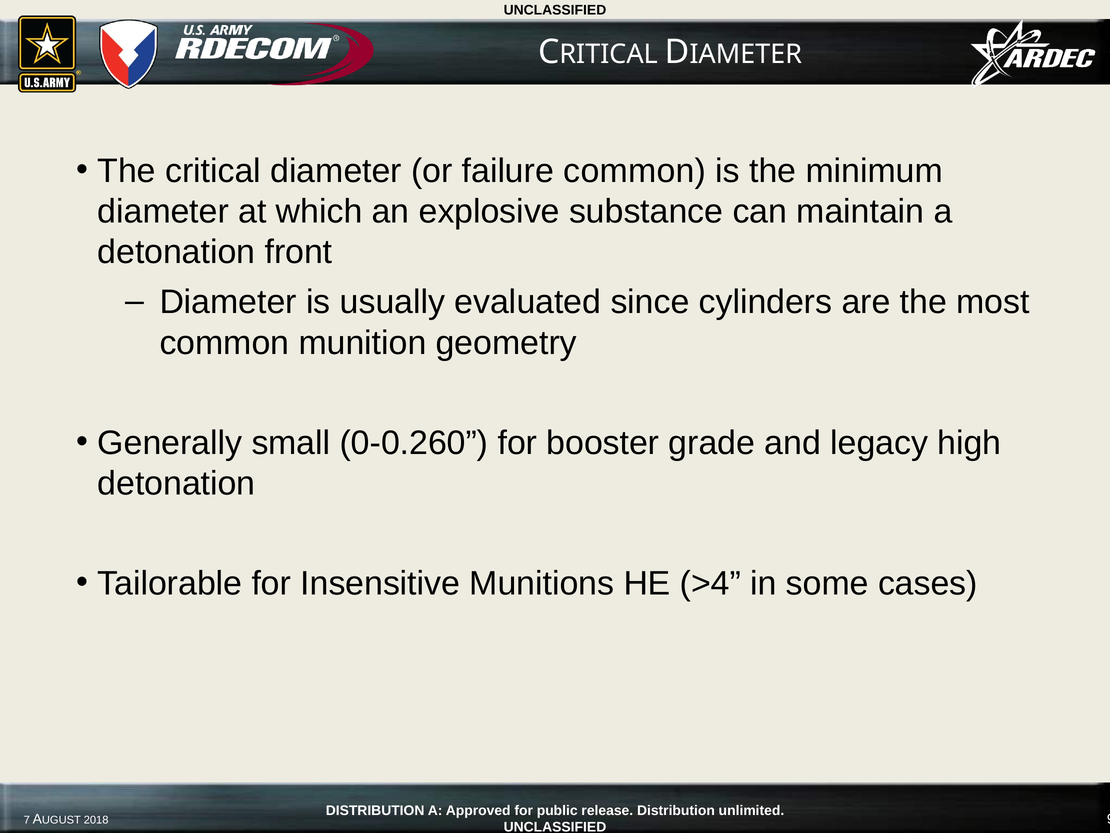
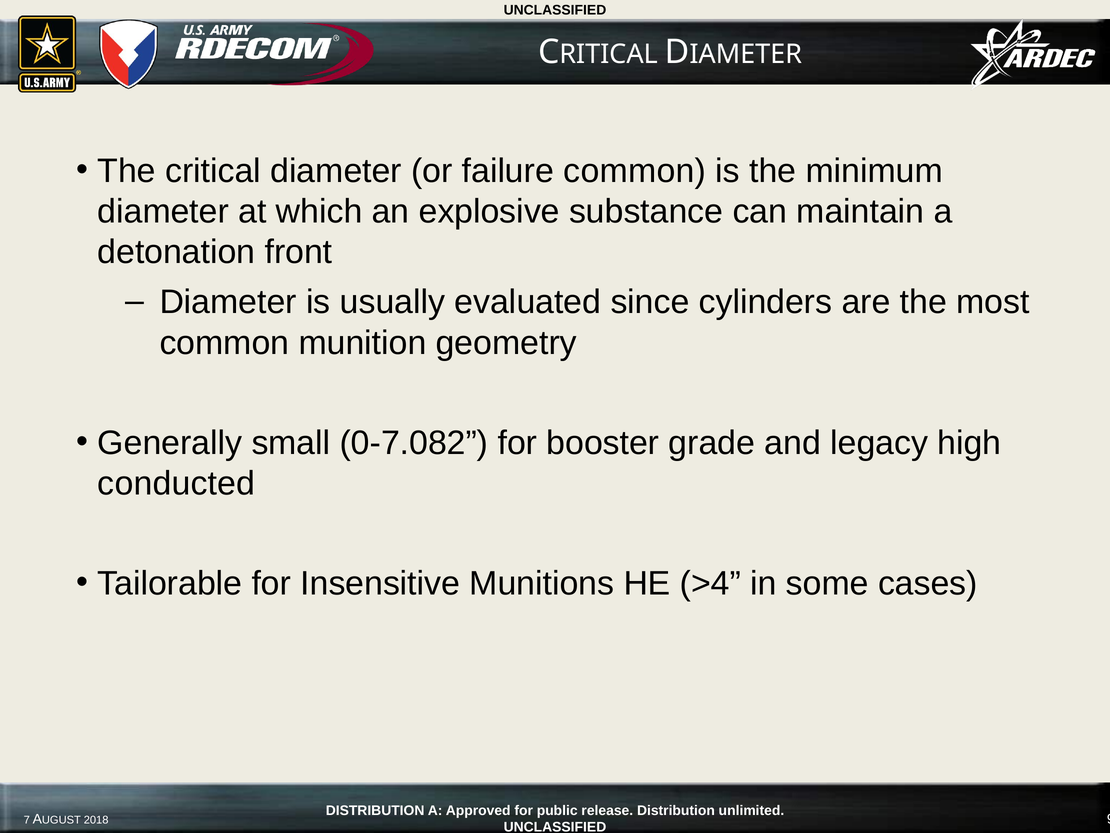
0-0.260: 0-0.260 -> 0-7.082 (414, 443)
detonation: detonation -> conducted (176, 483)
